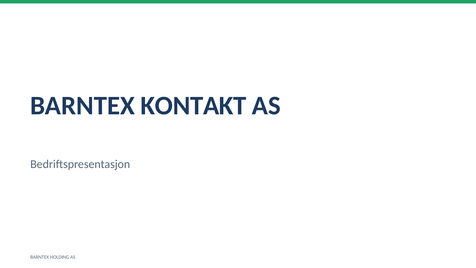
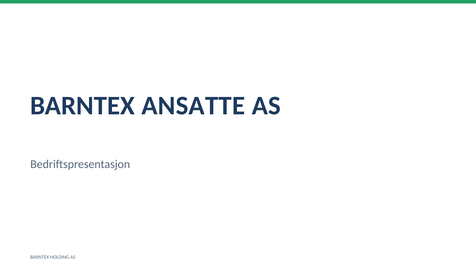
KONTAKT: KONTAKT -> ANSATTE (193, 106)
